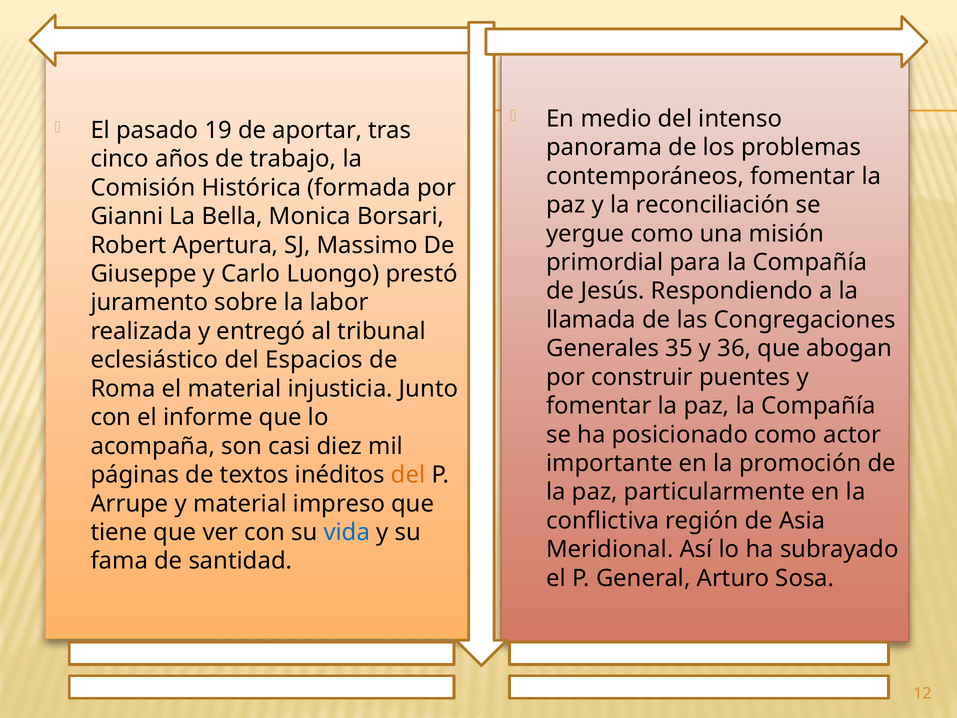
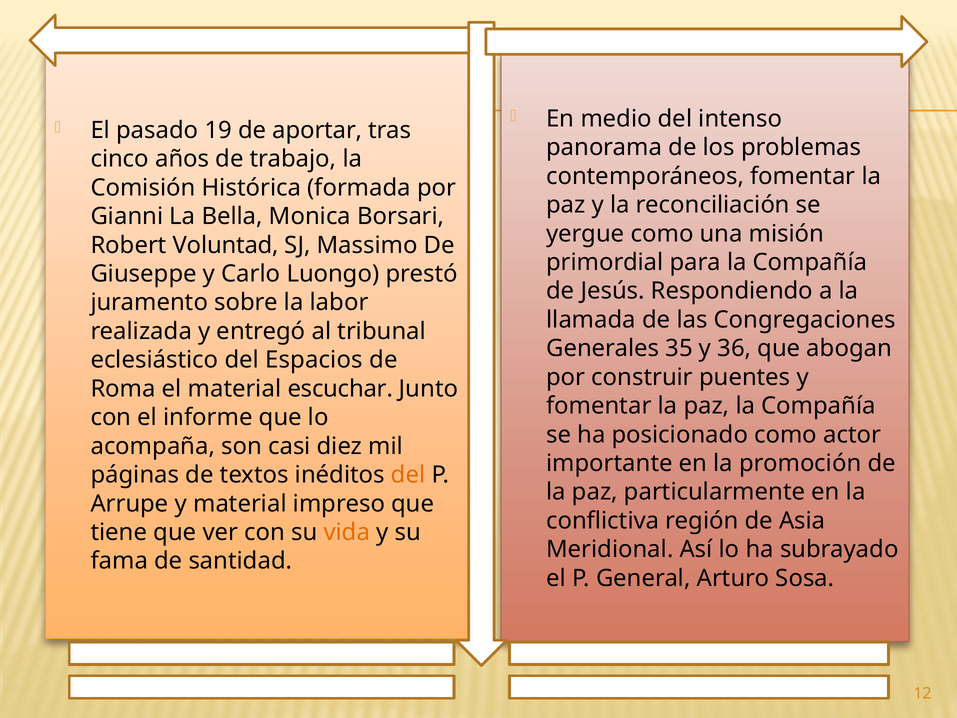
Apertura: Apertura -> Voluntad (226, 245)
injusticia: injusticia -> escuchar (340, 389)
vida colour: blue -> orange (347, 532)
